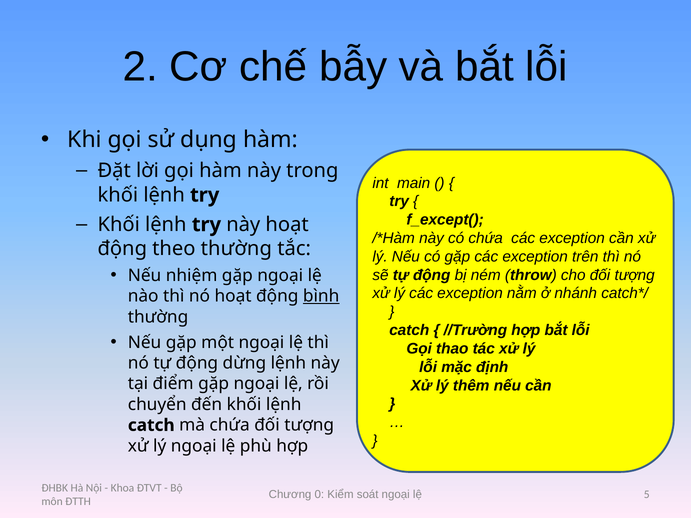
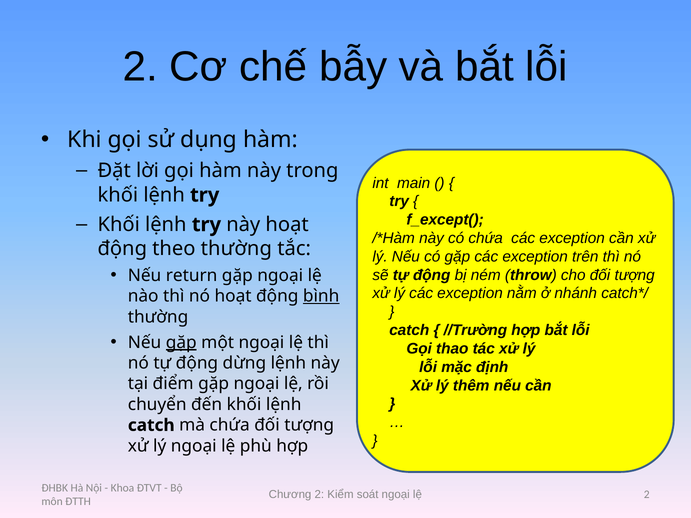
nhiệm: nhiệm -> return (192, 276)
gặp underline: none -> present (181, 342)
Chương 0: 0 -> 2 (319, 495)
lệ 5: 5 -> 2 (647, 495)
